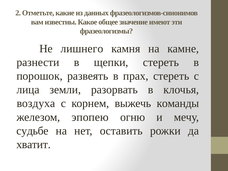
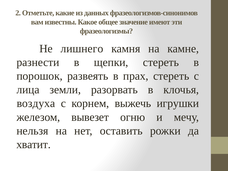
команды: команды -> игрушки (178, 103)
эпопею: эпопею -> вывезет (90, 117)
судьбе: судьбе -> нельзя (32, 131)
